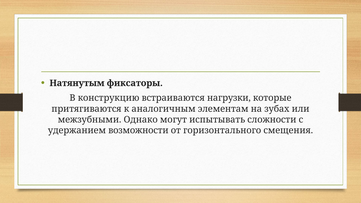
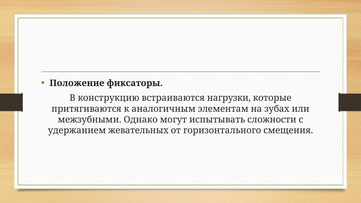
Натянутым: Натянутым -> Положение (77, 83)
возможности: возможности -> жевательных (138, 130)
